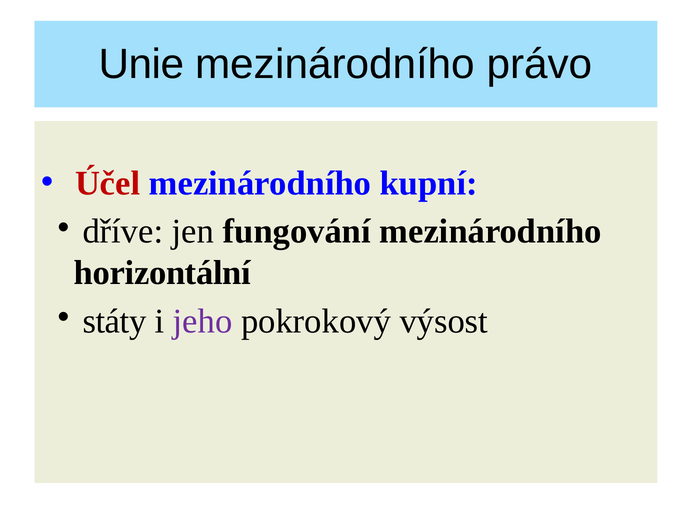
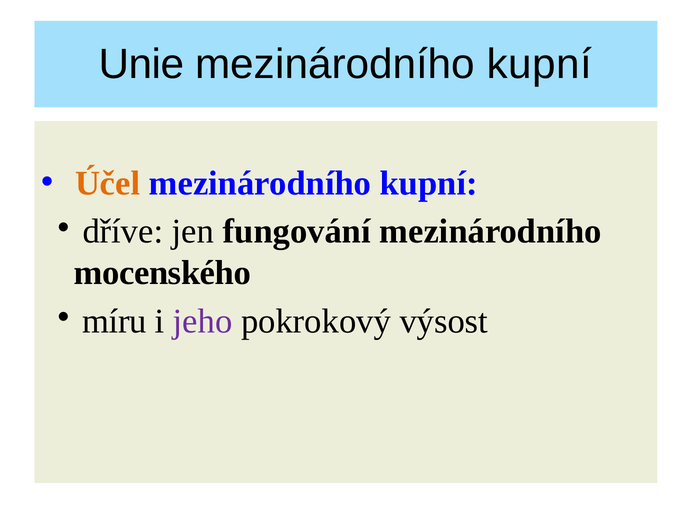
právo: právo -> kupní (539, 64)
Účel colour: red -> orange (108, 183)
horizontální: horizontální -> mocenského (162, 273)
státy: státy -> míru (114, 321)
